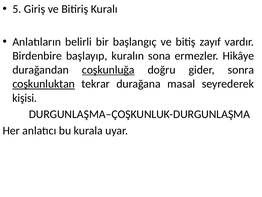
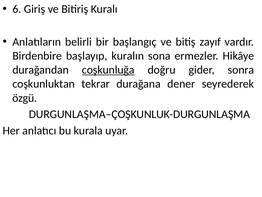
5: 5 -> 6 (17, 9)
coşkunluktan underline: present -> none (44, 84)
masal: masal -> dener (181, 84)
kişisi: kişisi -> özgü (25, 98)
